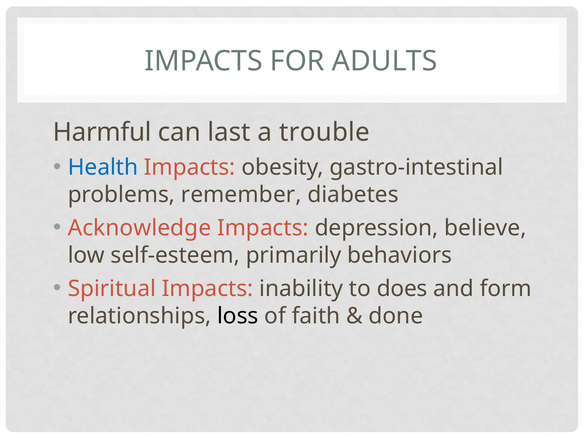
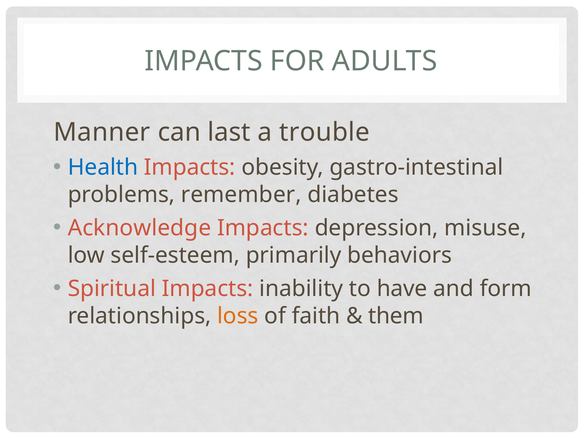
Harmful: Harmful -> Manner (102, 132)
believe: believe -> misuse (485, 228)
does: does -> have (402, 289)
loss colour: black -> orange (238, 316)
done: done -> them (396, 316)
